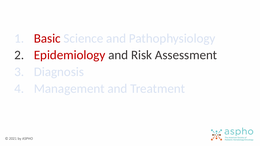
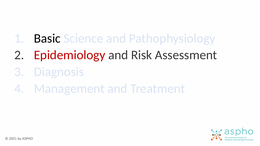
Basic colour: red -> black (47, 38)
